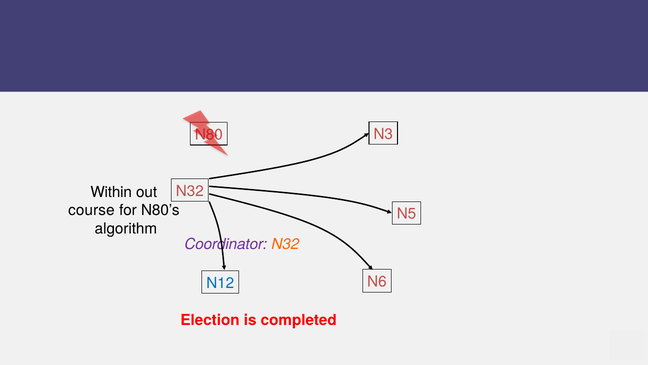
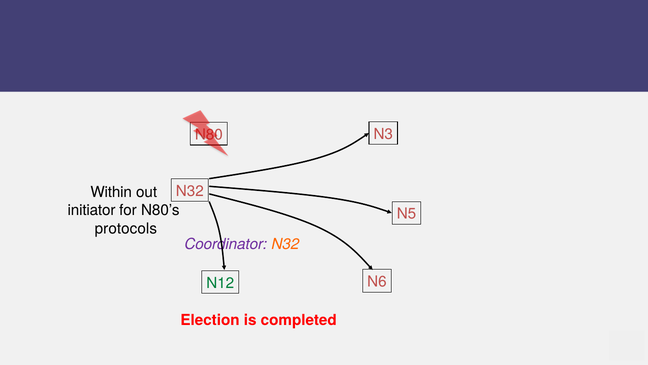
course: course -> initiator (92, 210)
algorithm: algorithm -> protocols (126, 229)
N12 colour: blue -> green (220, 283)
